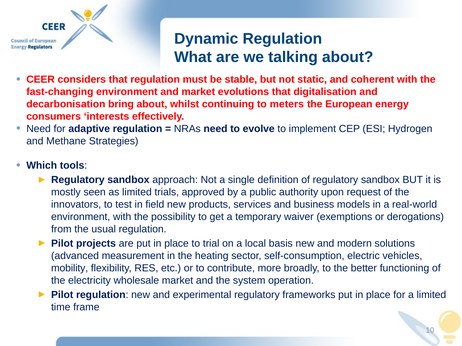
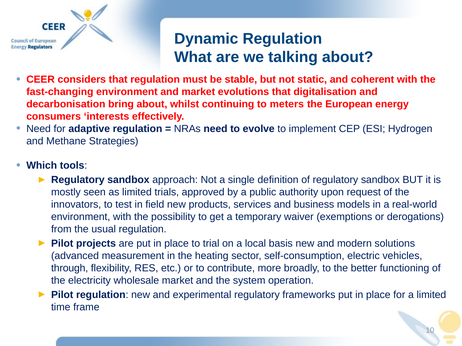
mobility: mobility -> through (70, 268)
